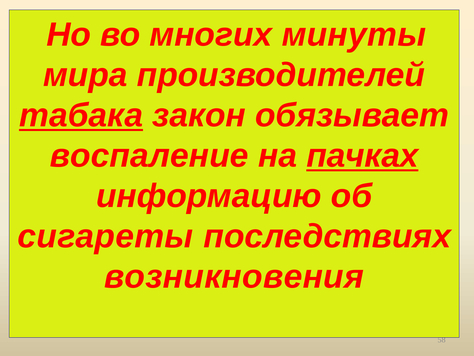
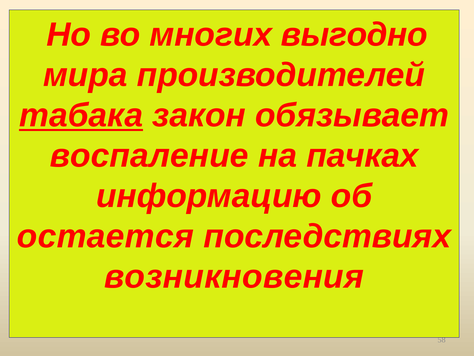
минуты: минуты -> выгодно (354, 35)
пачках underline: present -> none (363, 156)
сигареты: сигареты -> остается (105, 236)
